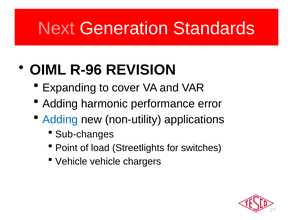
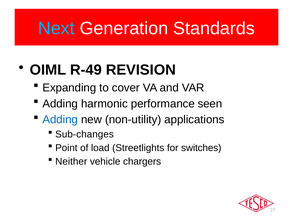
Next colour: pink -> light blue (56, 28)
R-96: R-96 -> R-49 (86, 70)
error: error -> seen (210, 104)
Vehicle: Vehicle -> Neither (71, 161)
